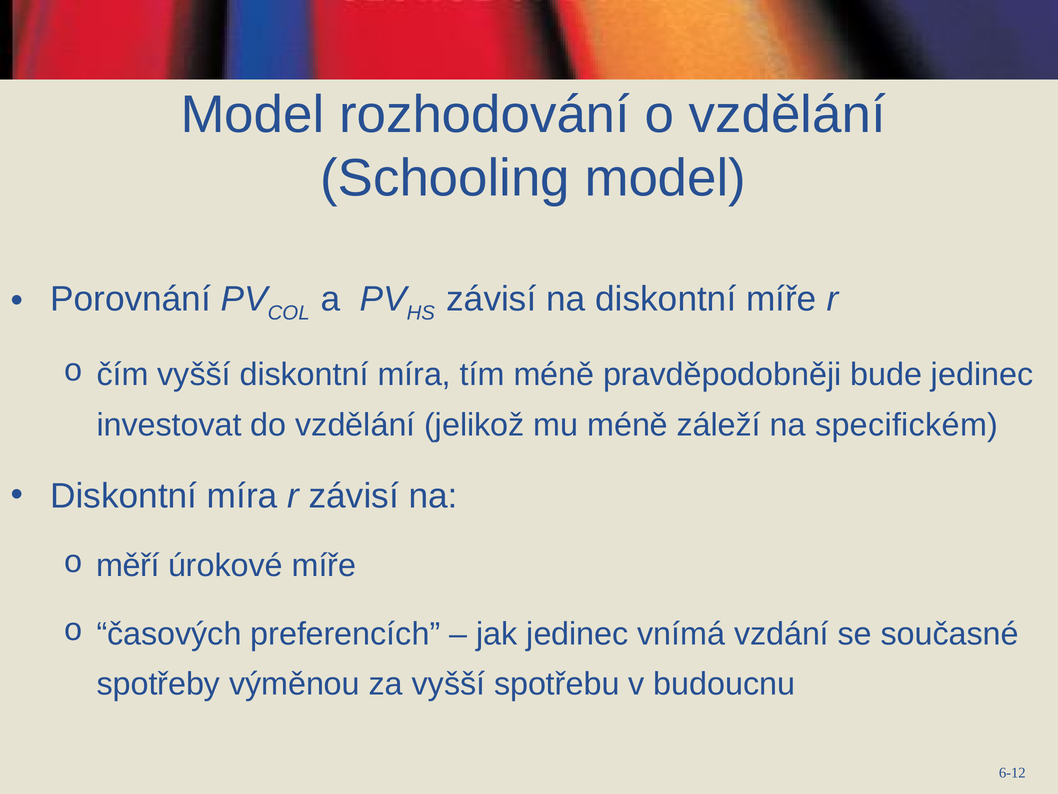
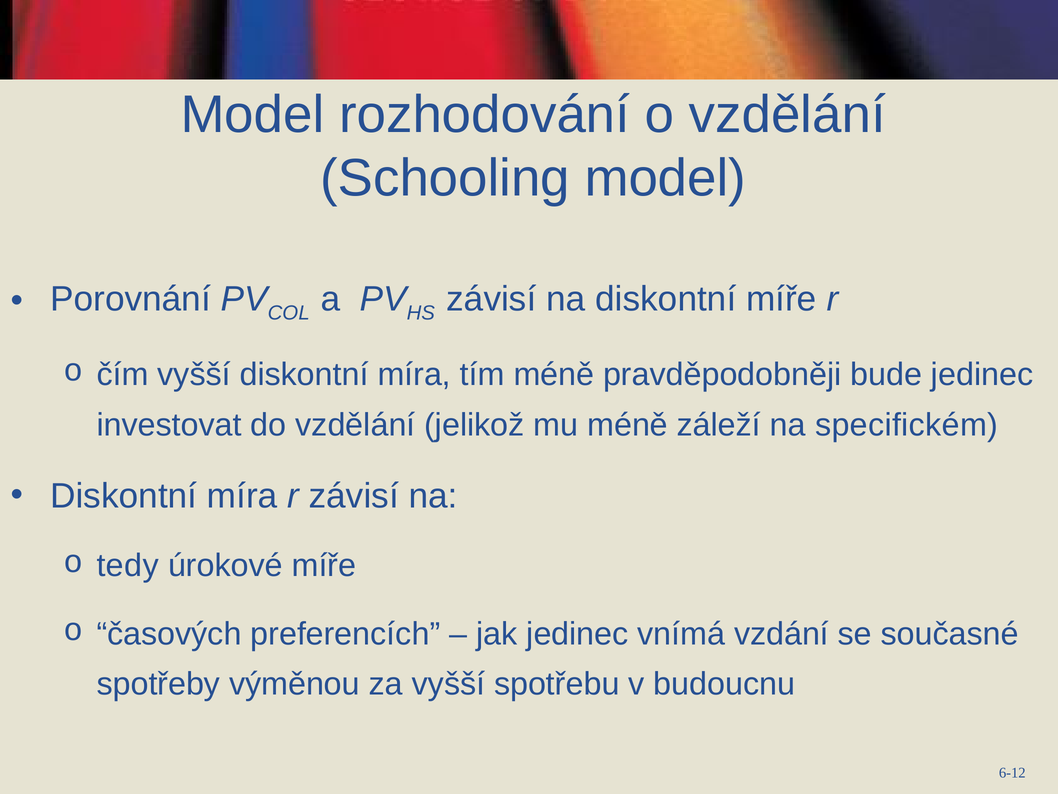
měří: měří -> tedy (128, 565)
